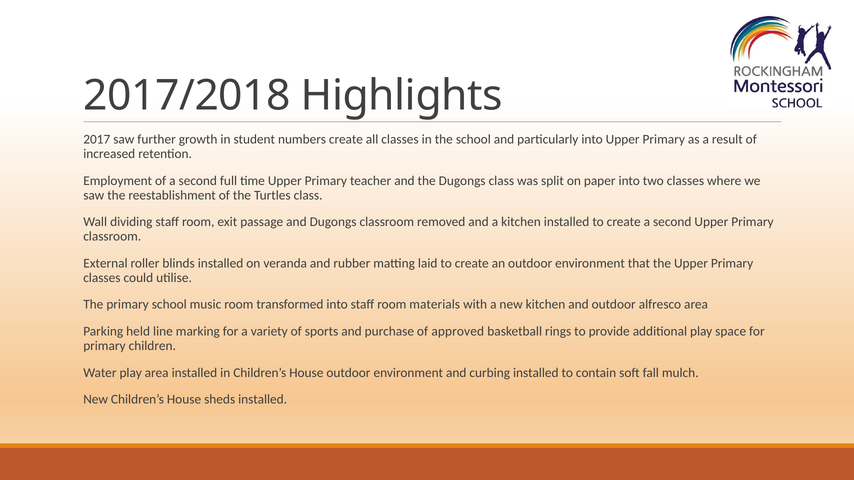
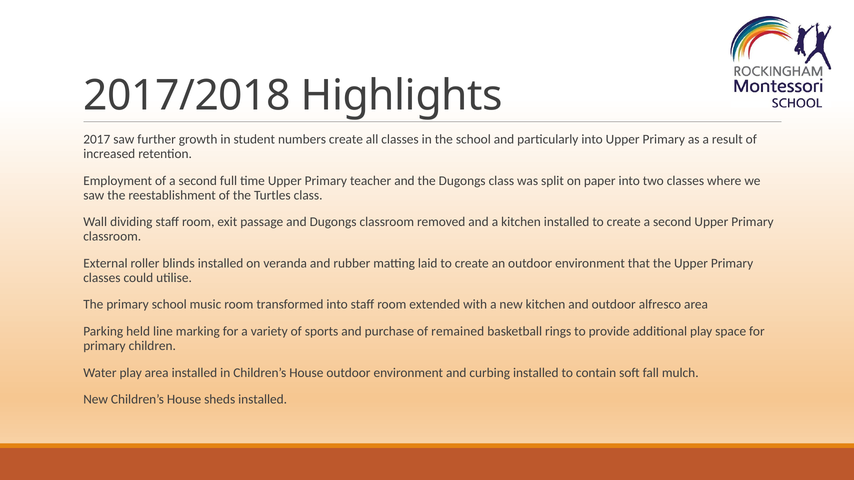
materials: materials -> extended (435, 305)
approved: approved -> remained (458, 332)
